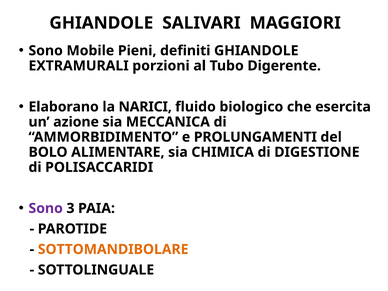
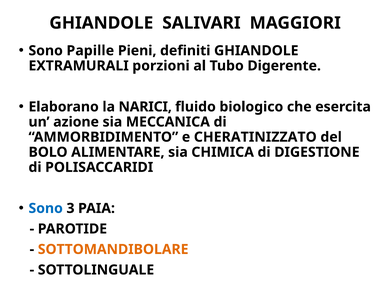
Mobile: Mobile -> Papille (90, 51)
PROLUNGAMENTI: PROLUNGAMENTI -> CHERATINIZZATO (255, 137)
Sono colour: purple -> blue (46, 208)
